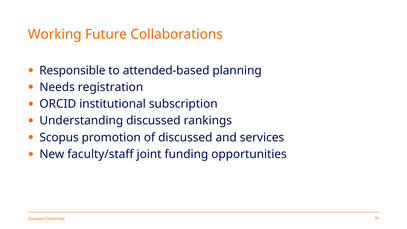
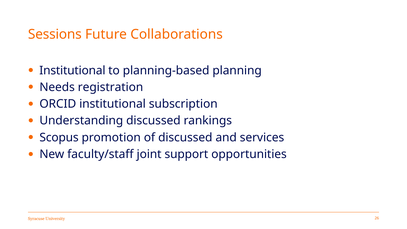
Working: Working -> Sessions (55, 34)
Responsible: Responsible -> Institutional (72, 70)
attended-based: attended-based -> planning-based (166, 70)
funding: funding -> support (186, 154)
